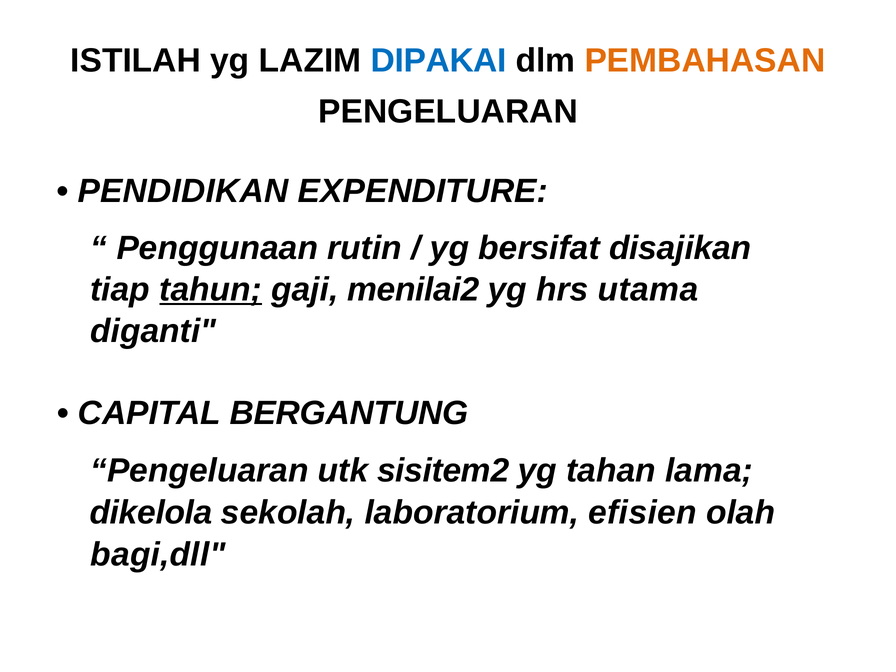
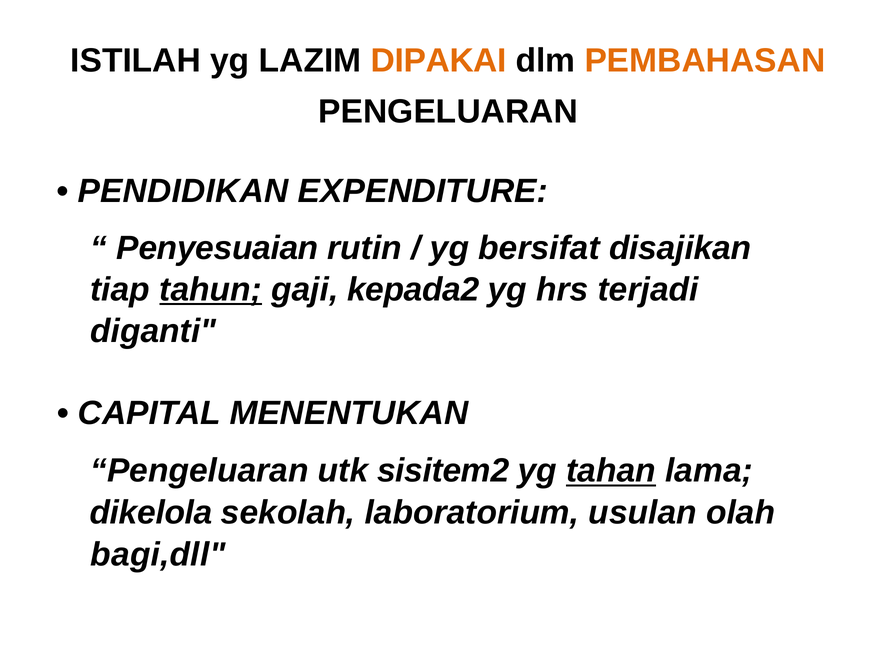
DIPAKAI colour: blue -> orange (439, 61)
Penggunaan: Penggunaan -> Penyesuaian (217, 248)
menilai2: menilai2 -> kepada2 (413, 290)
utama: utama -> terjadi (648, 290)
BERGANTUNG: BERGANTUNG -> MENENTUKAN (349, 413)
tahan underline: none -> present (611, 471)
efisien: efisien -> usulan (643, 513)
